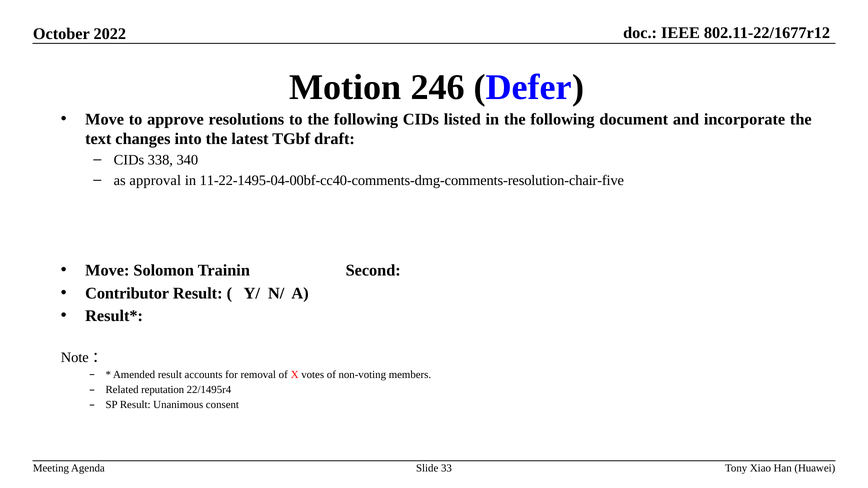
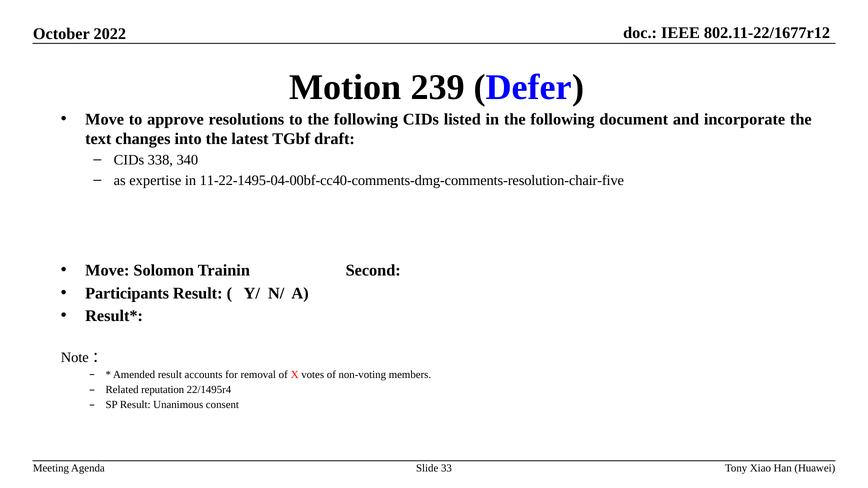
246: 246 -> 239 (438, 87)
approval: approval -> expertise (155, 180)
Contributor: Contributor -> Participants (127, 293)
